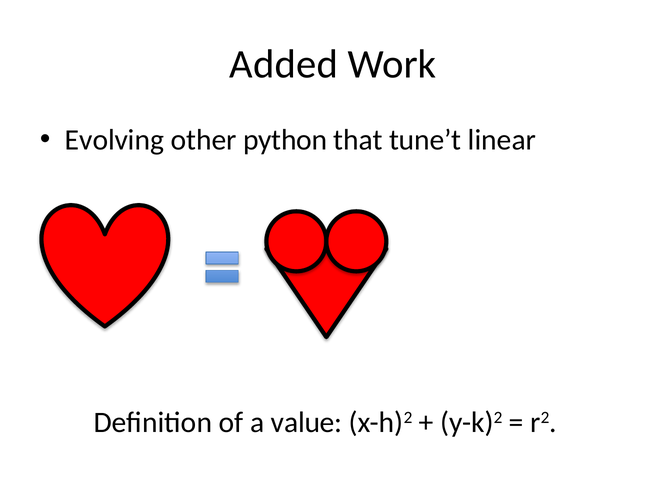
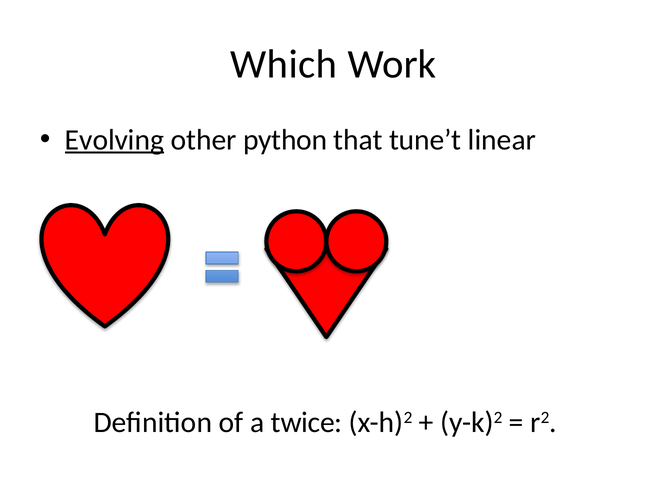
Added: Added -> Which (284, 64)
Evolving underline: none -> present (114, 140)
value: value -> twice (307, 422)
